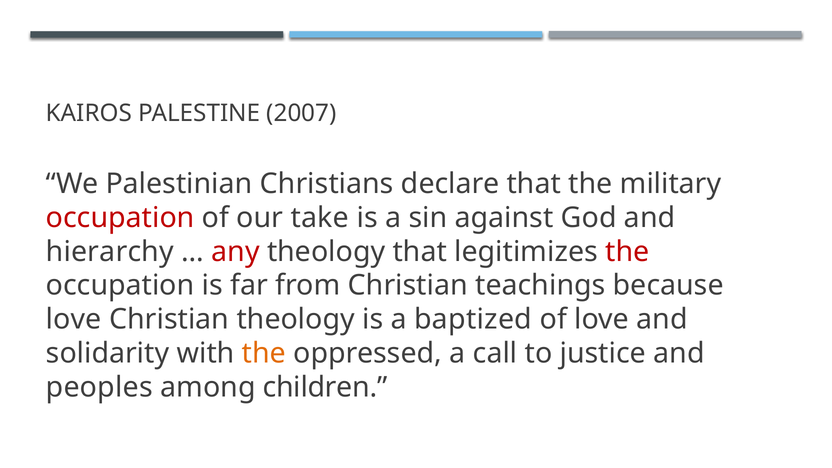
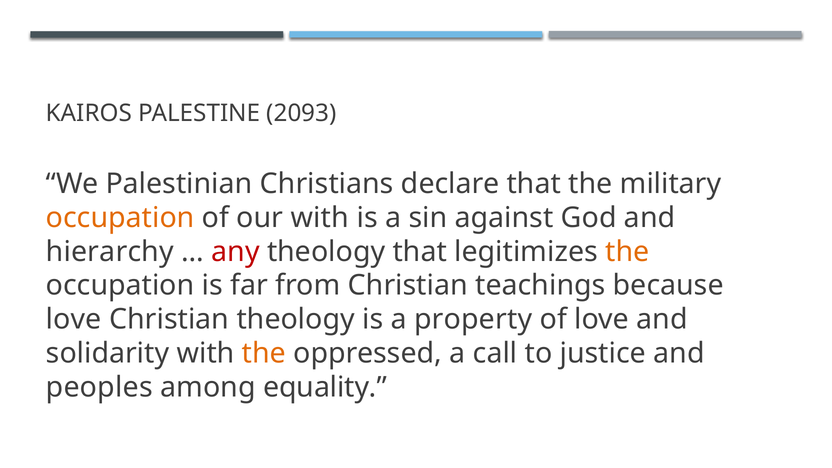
2007: 2007 -> 2093 (301, 113)
occupation colour: red -> orange (120, 218)
our take: take -> with (320, 218)
the colour: red -> orange (627, 252)
baptized: baptized -> property (473, 320)
children: children -> equality (325, 387)
